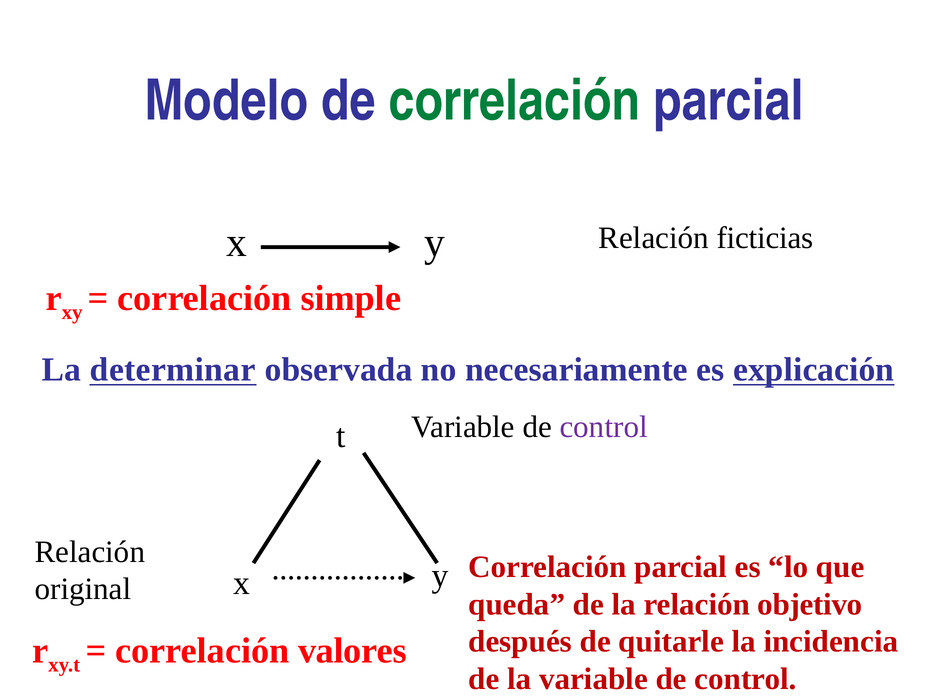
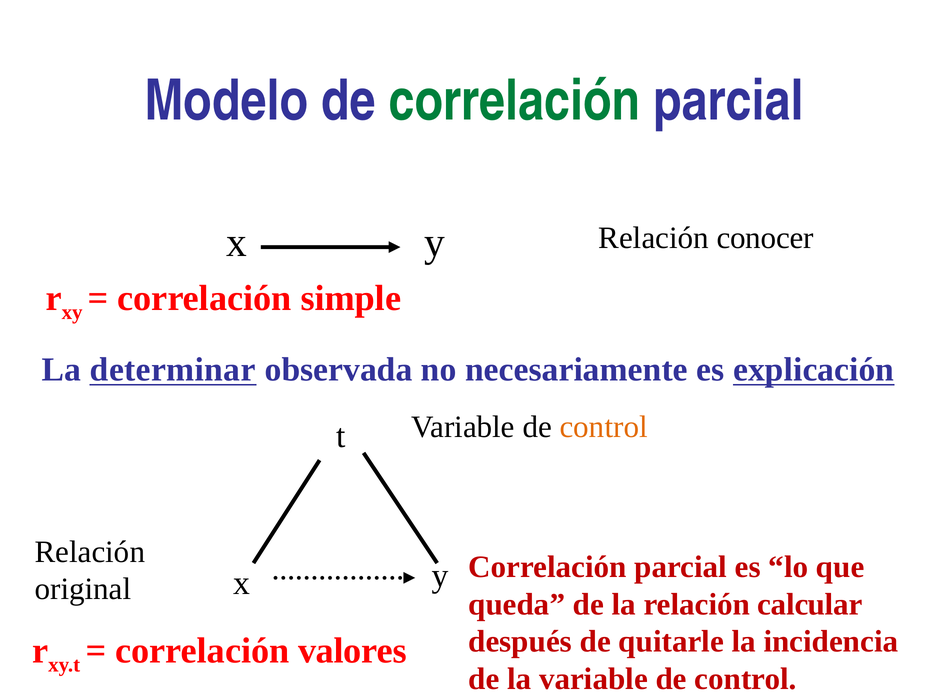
ficticias: ficticias -> conocer (765, 238)
control colour: purple -> orange (604, 427)
objetivo: objetivo -> calcular (810, 604)
